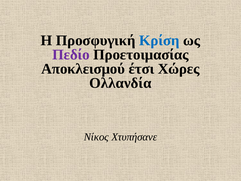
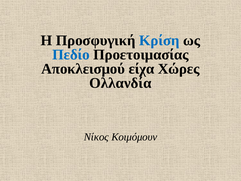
Πεδίο colour: purple -> blue (71, 55)
έτσι: έτσι -> είχα (142, 69)
Χτυπήσανε: Χτυπήσανε -> Κοιμόμουν (134, 137)
